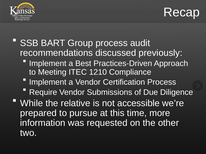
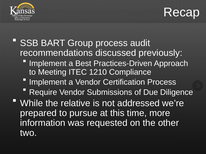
accessible: accessible -> addressed (138, 104)
